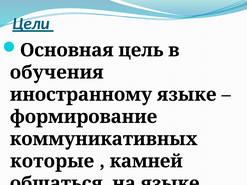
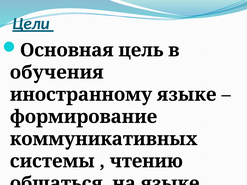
которые: которые -> системы (52, 161)
камней: камней -> чтению (146, 161)
